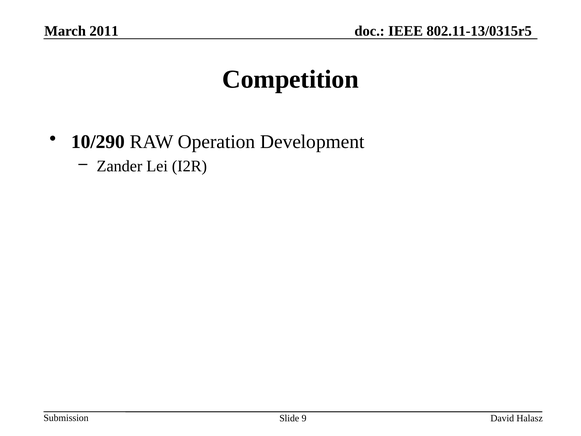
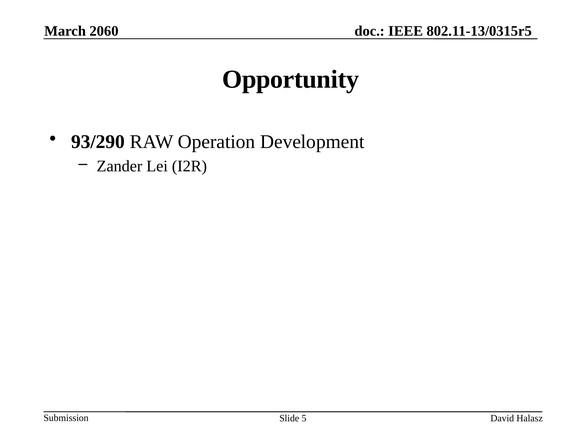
2011: 2011 -> 2060 (104, 31)
Competition: Competition -> Opportunity (291, 79)
10/290: 10/290 -> 93/290 (98, 142)
9: 9 -> 5 (304, 418)
